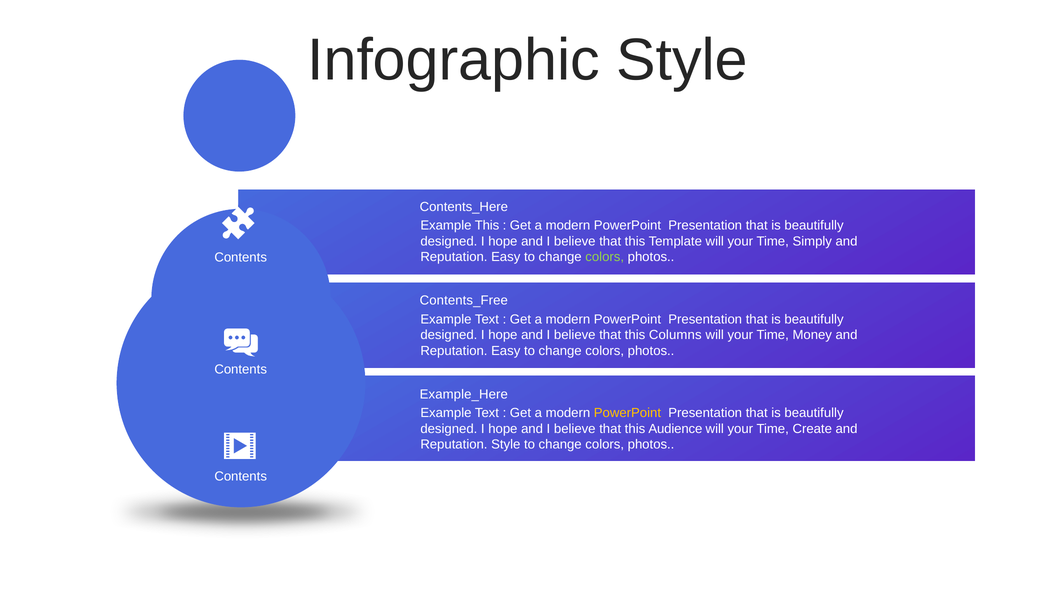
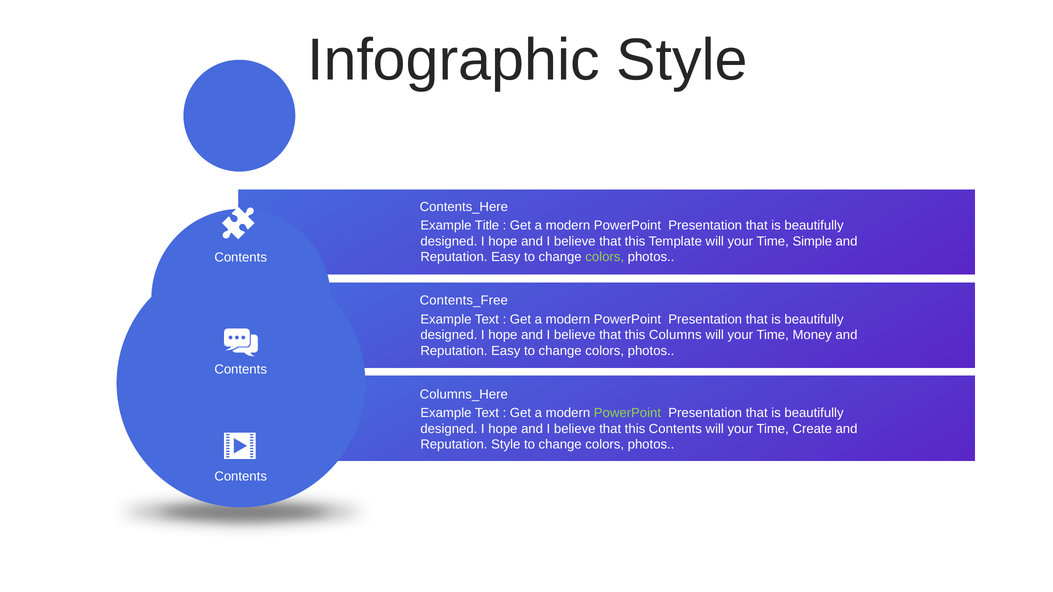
Example This: This -> Title (487, 226)
Simply: Simply -> Simple (812, 241)
Example_Here: Example_Here -> Columns_Here (464, 395)
PowerPoint colour: yellow -> light green (627, 413)
this Audience: Audience -> Contents (675, 429)
